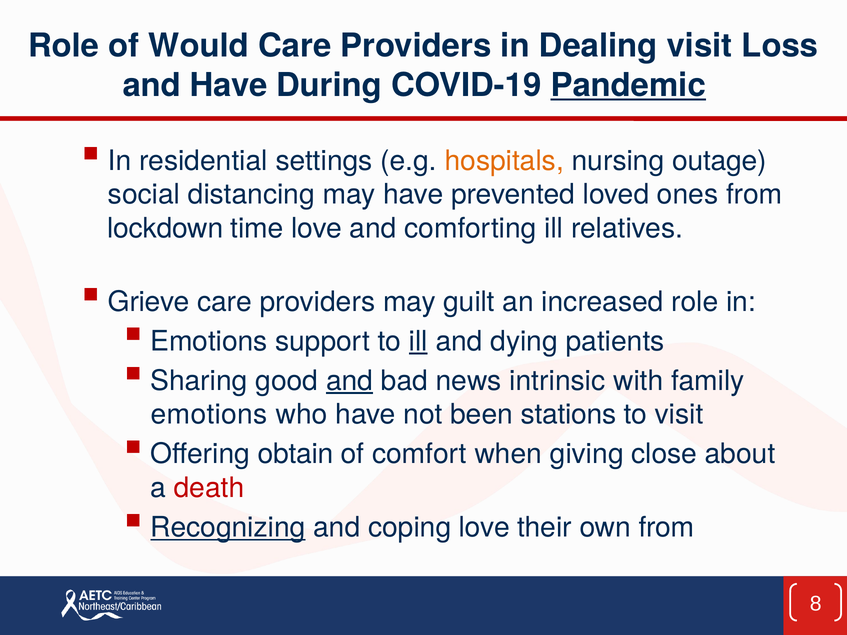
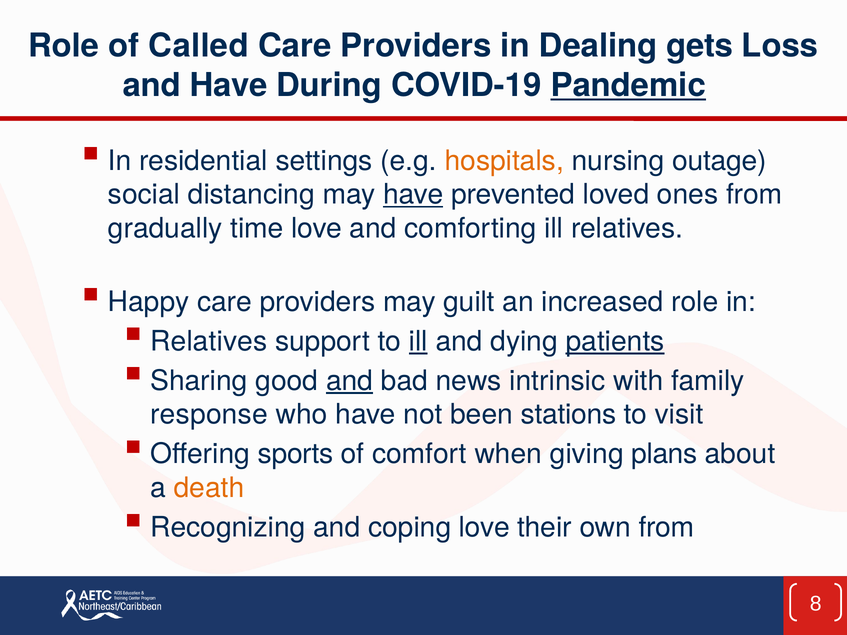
Would: Would -> Called (199, 46)
Dealing visit: visit -> gets (700, 46)
have underline: none -> present (413, 195)
lockdown: lockdown -> gradually (165, 229)
Grieve: Grieve -> Happy (149, 302)
Emotions: Emotions -> Relatives (209, 341)
patients underline: none -> present (615, 341)
emotions: emotions -> response (209, 415)
obtain: obtain -> sports (296, 454)
close: close -> plans (664, 454)
death colour: red -> orange (209, 488)
Recognizing underline: present -> none (228, 528)
